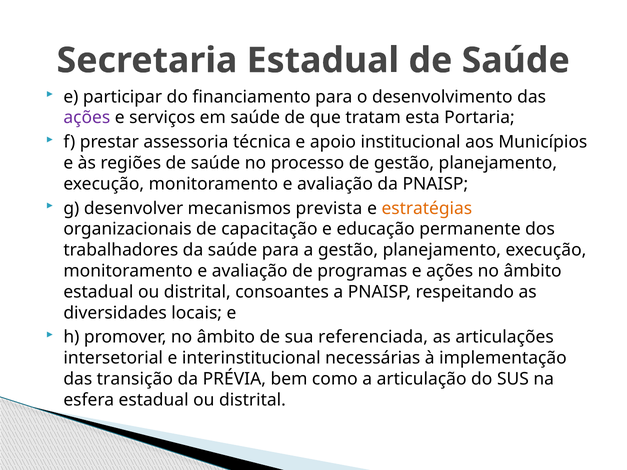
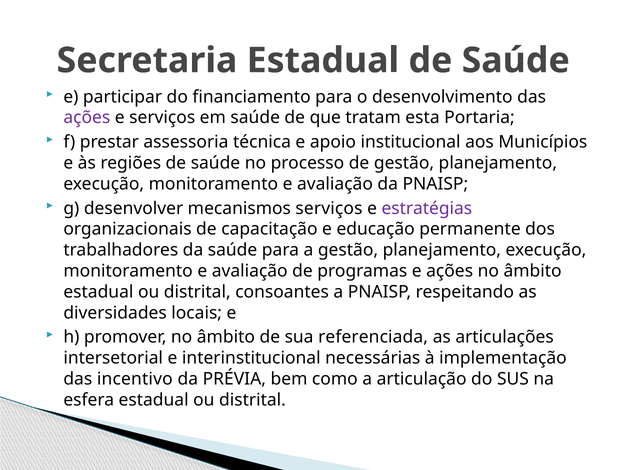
mecanismos prevista: prevista -> serviços (329, 208)
estratégias colour: orange -> purple (427, 208)
transição: transição -> incentivo (135, 379)
